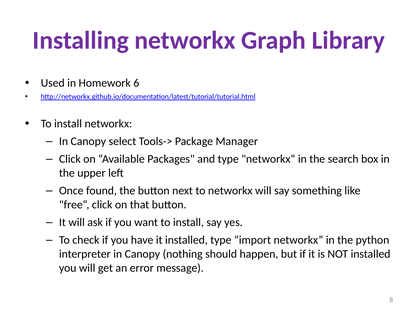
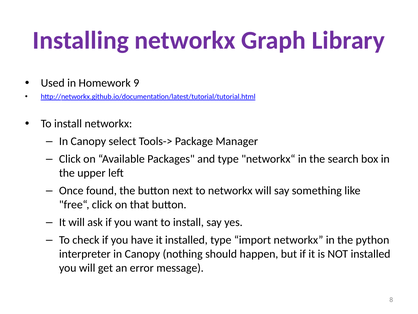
6: 6 -> 9 (136, 83)
